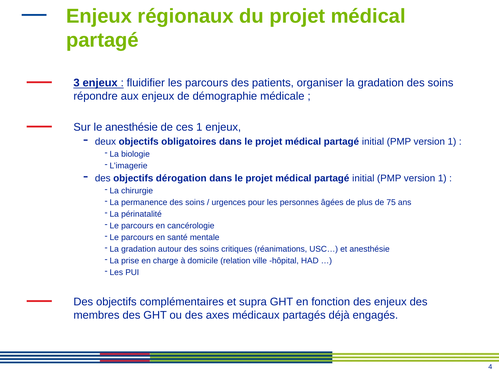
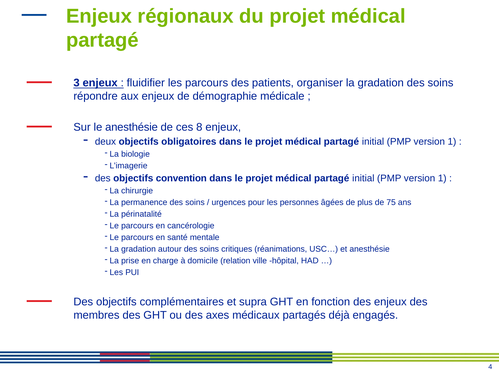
ces 1: 1 -> 8 (199, 127)
dérogation: dérogation -> convention (181, 179)
